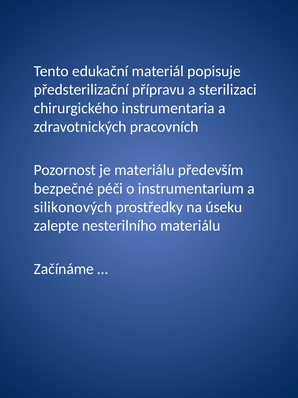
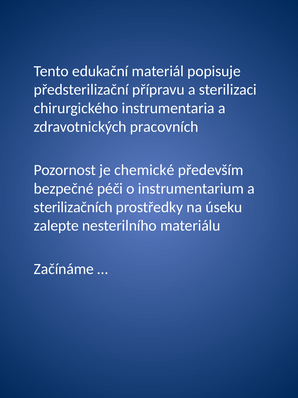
je materiálu: materiálu -> chemické (144, 170)
silikonových: silikonových -> sterilizačních (73, 207)
